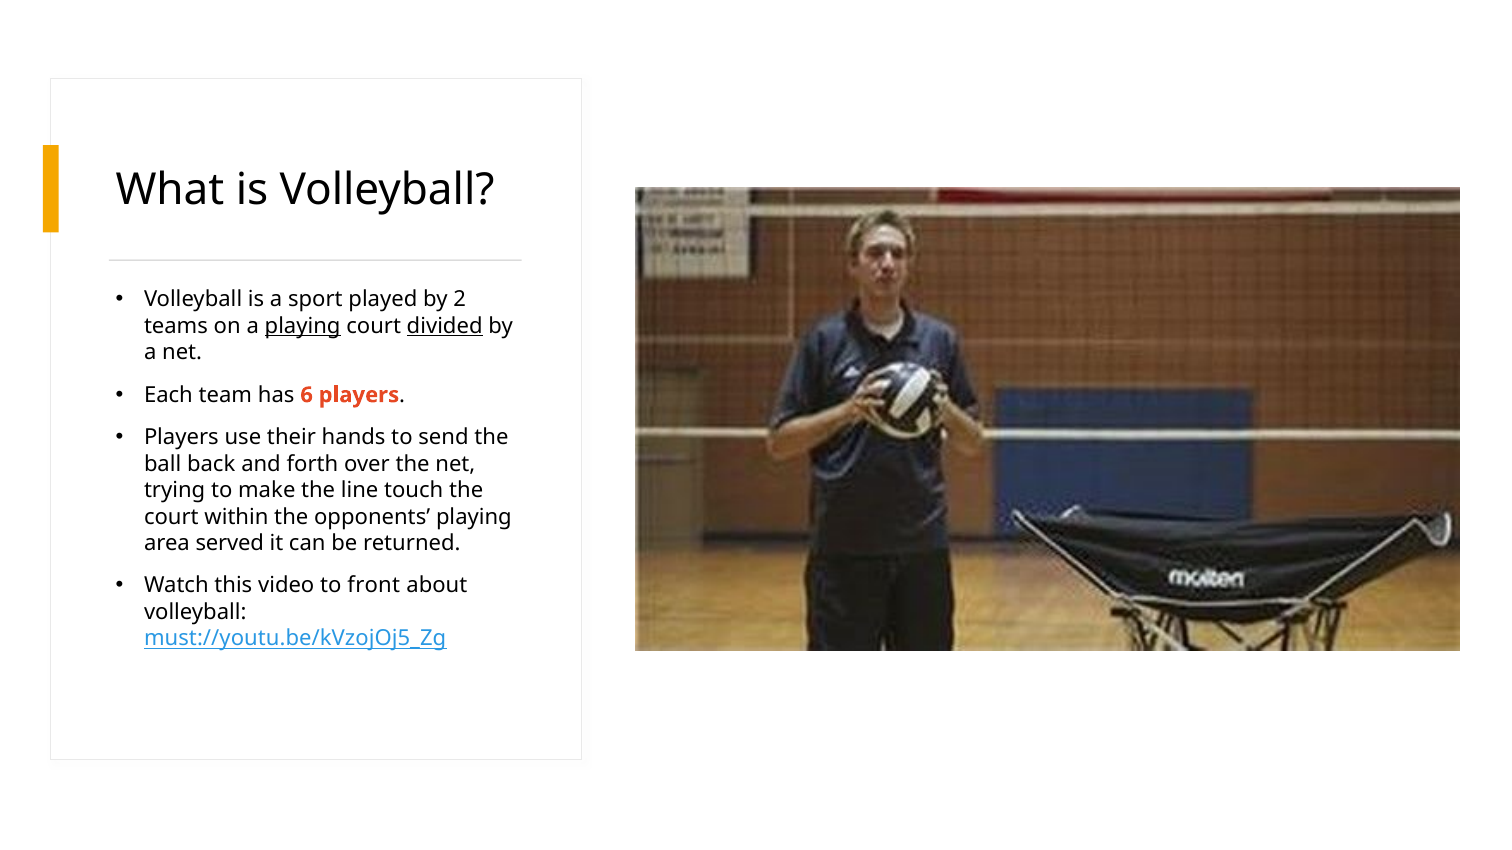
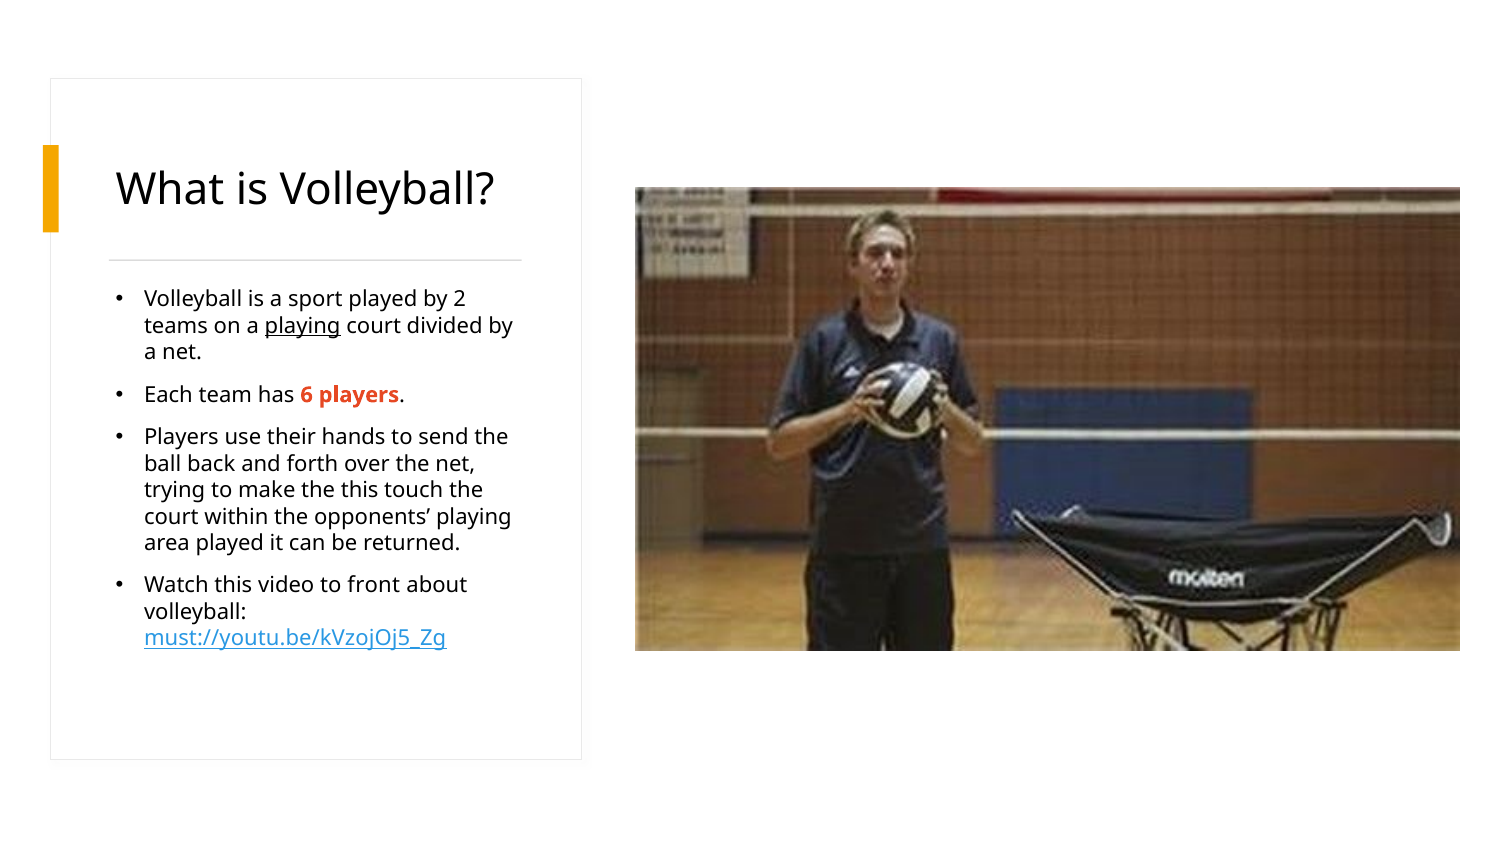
divided underline: present -> none (445, 326)
the line: line -> this (360, 491)
area served: served -> played (230, 544)
